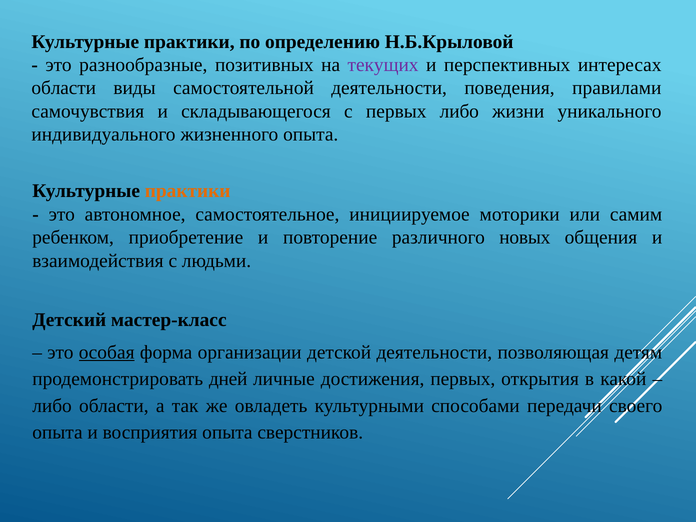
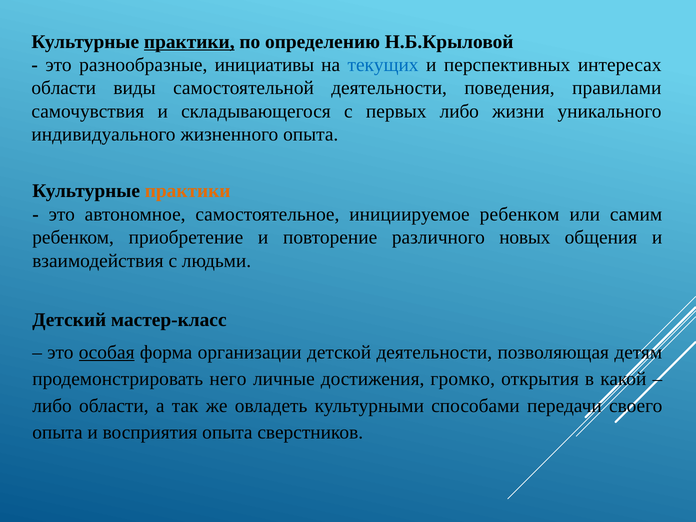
практики underline: none -> present (189, 42)
позитивных: позитивных -> инициативы (264, 65)
текущих colour: purple -> blue (383, 65)
инициируемое моторики: моторики -> ребенком (520, 214)
дней: дней -> него (228, 379)
достижения первых: первых -> громко (463, 379)
